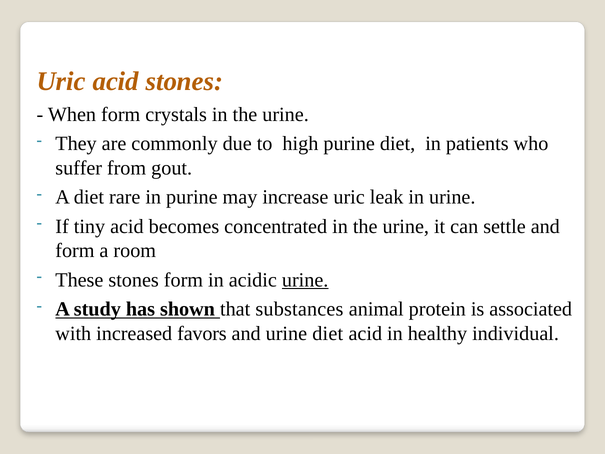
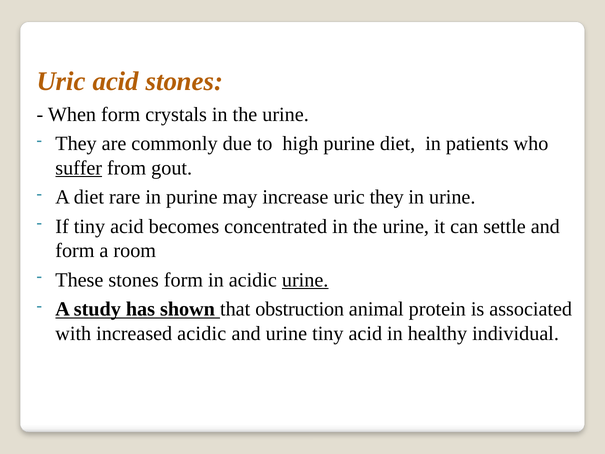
suffer underline: none -> present (79, 168)
uric leak: leak -> they (387, 197)
substances: substances -> obstruction (300, 309)
increased favors: favors -> acidic (202, 333)
urine diet: diet -> tiny (328, 333)
